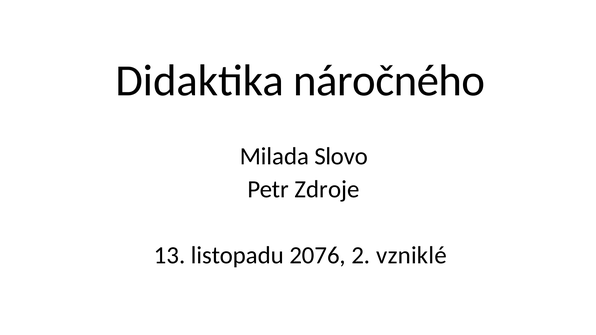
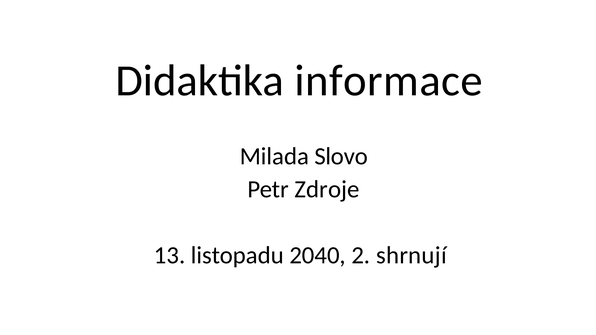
náročného: náročného -> informace (389, 81)
2076: 2076 -> 2040 (318, 255)
vzniklé: vzniklé -> shrnují (411, 255)
